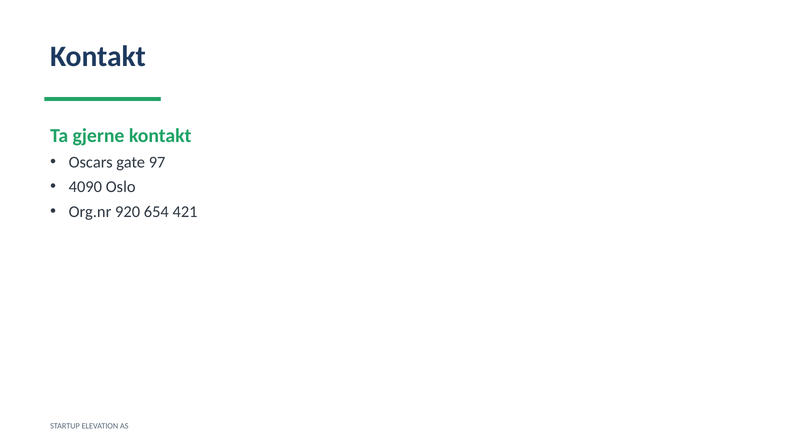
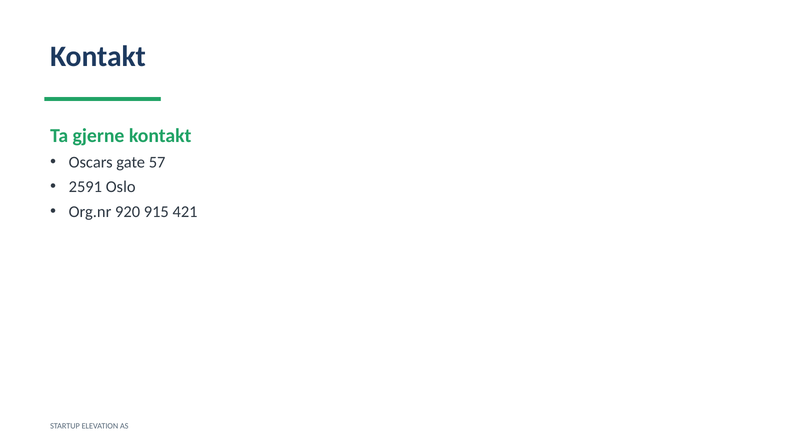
97: 97 -> 57 (157, 162)
4090: 4090 -> 2591 (85, 187)
654: 654 -> 915 (156, 212)
